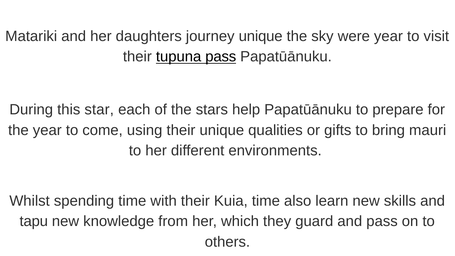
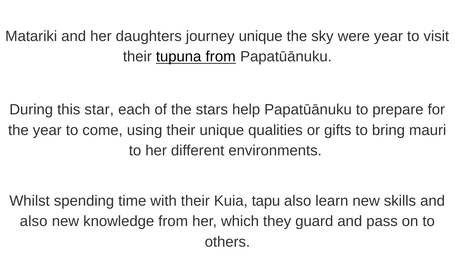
tupuna pass: pass -> from (221, 57)
Kuia time: time -> tapu (266, 201)
tapu: tapu -> also (34, 221)
